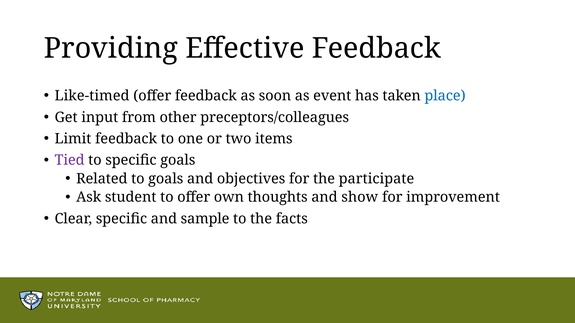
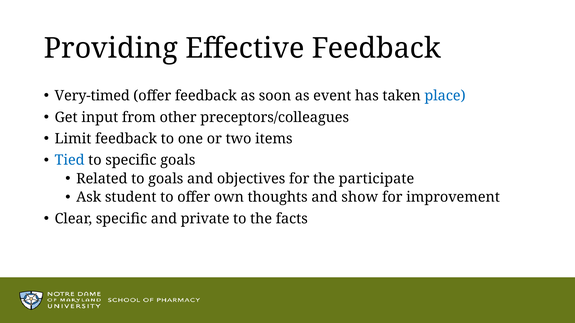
Like-timed: Like-timed -> Very-timed (92, 96)
Tied colour: purple -> blue (70, 160)
sample: sample -> private (205, 219)
